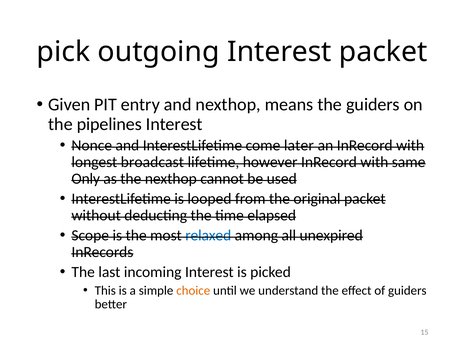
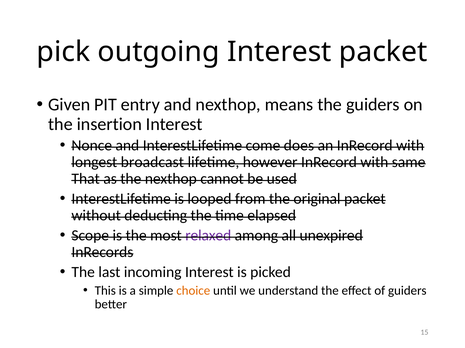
pipelines: pipelines -> insertion (109, 124)
later: later -> does (299, 146)
Only: Only -> That (86, 179)
relaxed colour: blue -> purple (208, 236)
